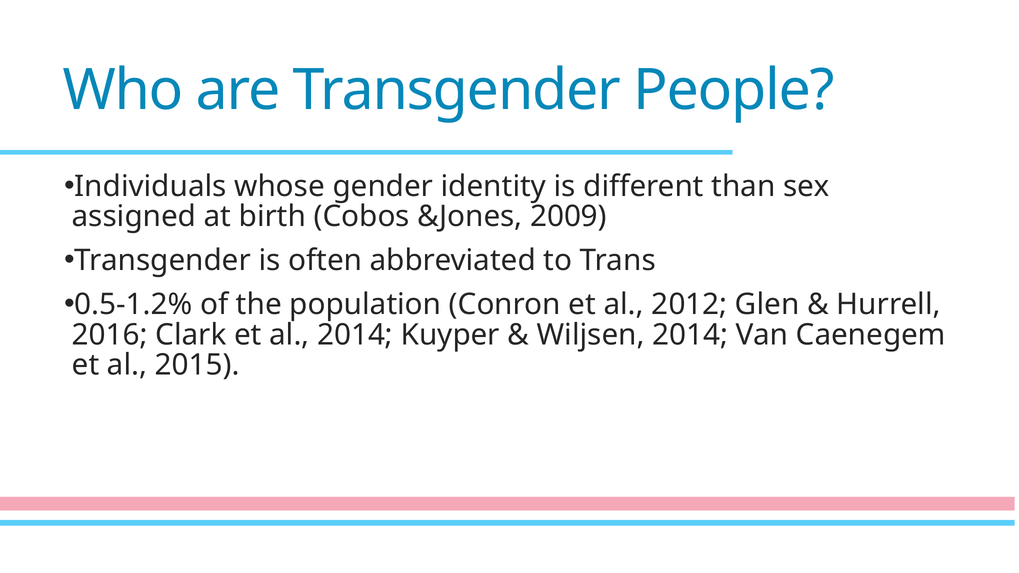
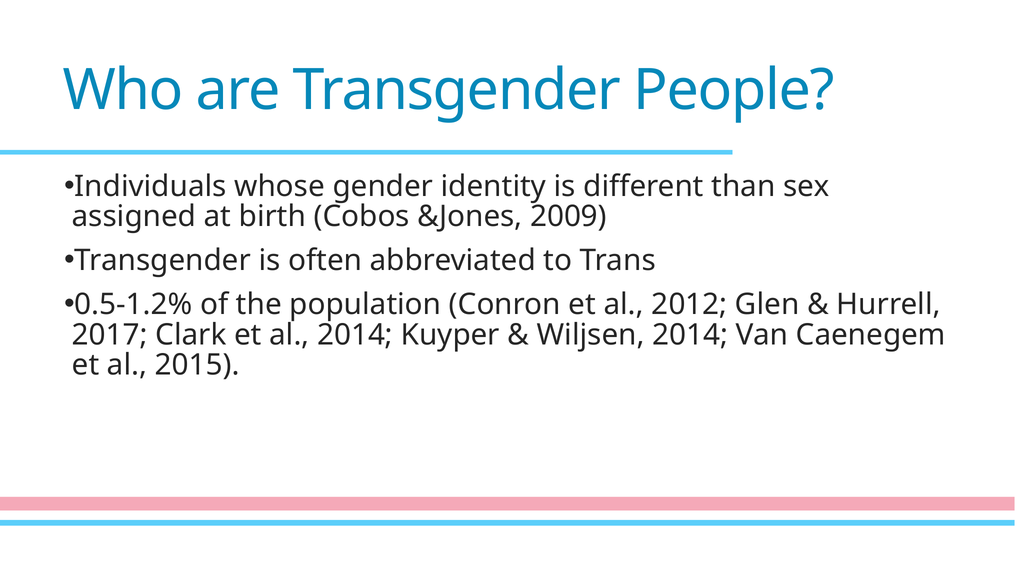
2016: 2016 -> 2017 (110, 335)
